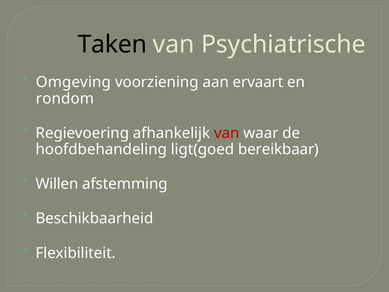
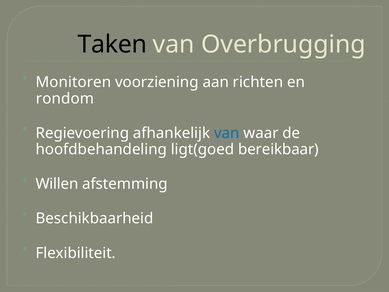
Psychiatrische: Psychiatrische -> Overbrugging (283, 44)
Omgeving: Omgeving -> Monitoren (73, 82)
ervaart: ervaart -> richten (258, 82)
van colour: red -> blue (227, 133)
